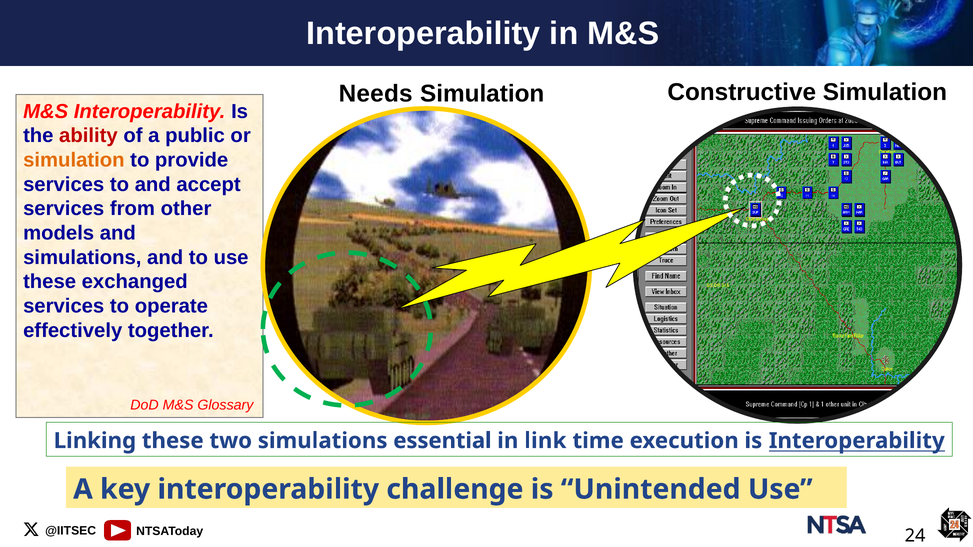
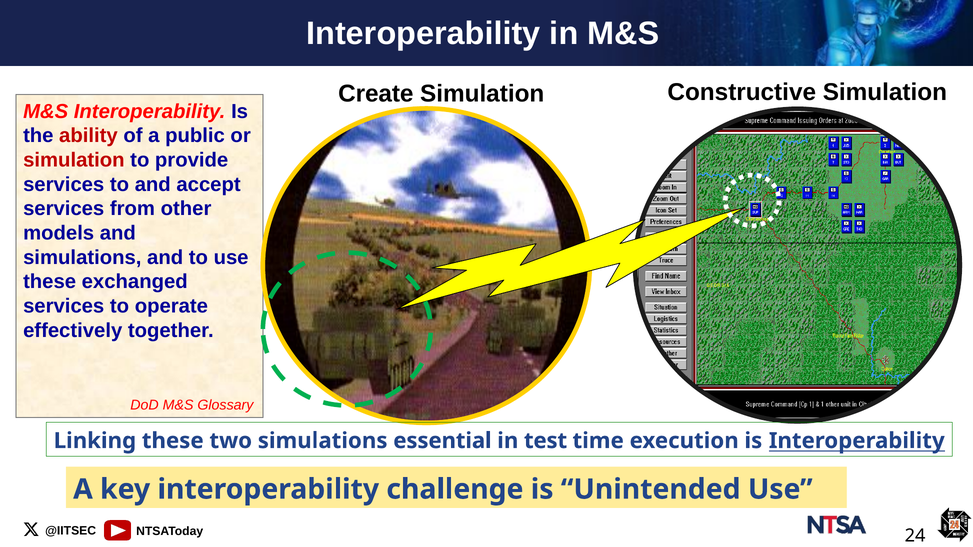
Needs: Needs -> Create (376, 94)
simulation colour: orange -> red (74, 160)
link: link -> test (546, 441)
